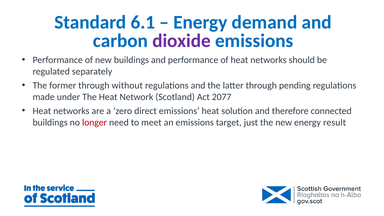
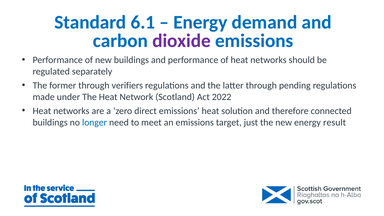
without: without -> verifiers (127, 85)
2077: 2077 -> 2022 (222, 97)
longer colour: red -> blue (95, 122)
